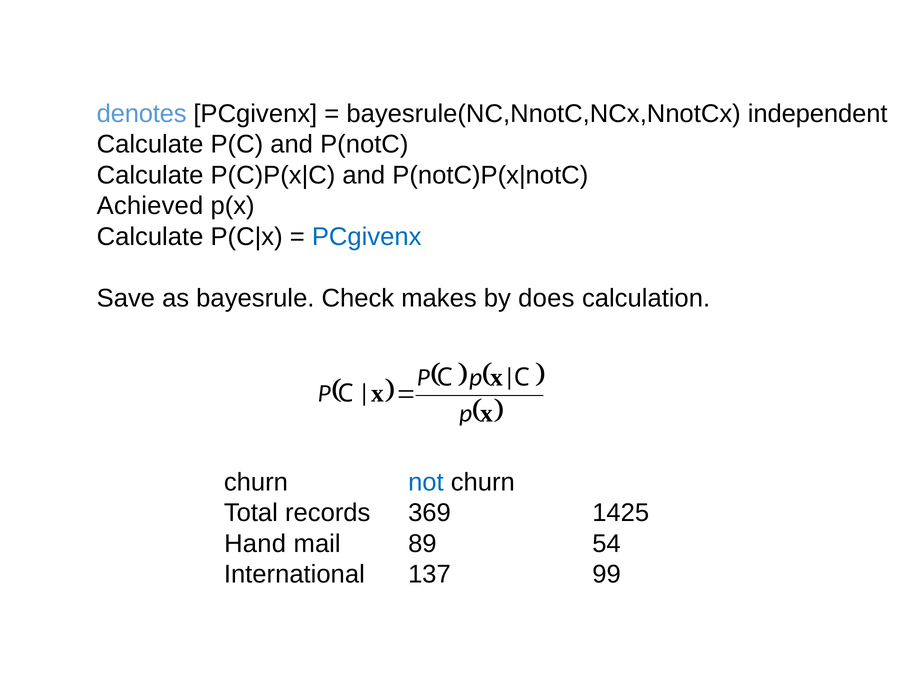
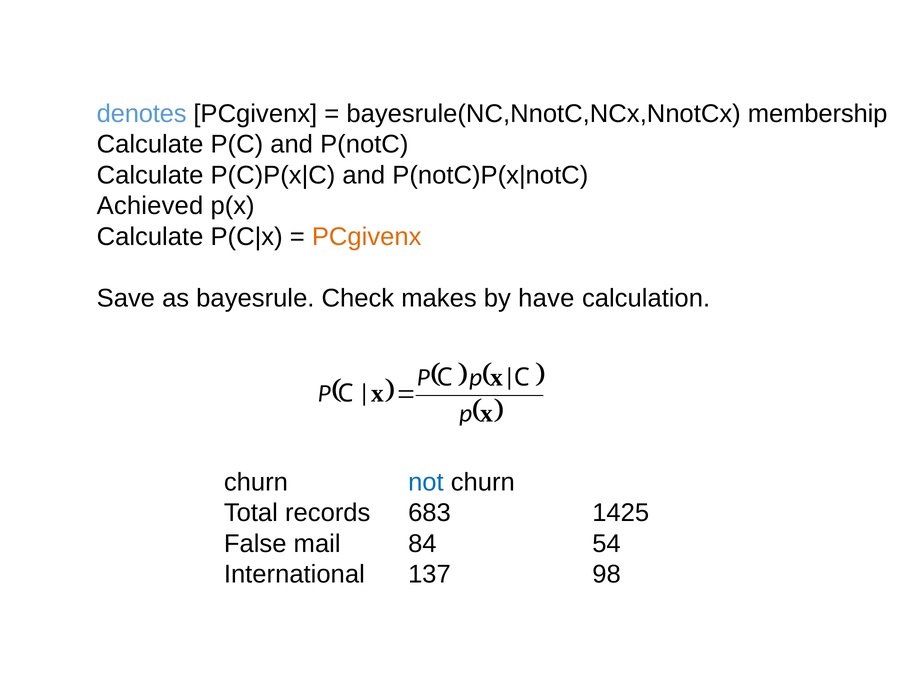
independent: independent -> membership (818, 114)
PCgivenx colour: blue -> orange (367, 237)
does: does -> have (546, 298)
369: 369 -> 683 (429, 513)
Hand: Hand -> False (255, 544)
89: 89 -> 84 (422, 544)
99: 99 -> 98 (607, 574)
